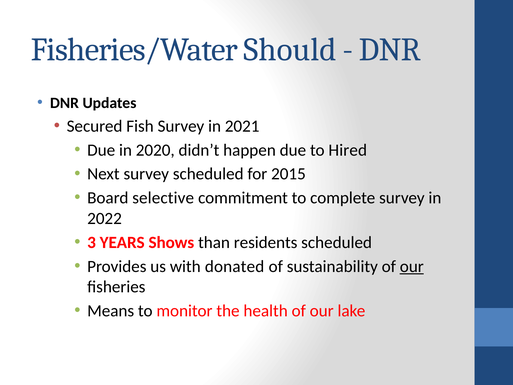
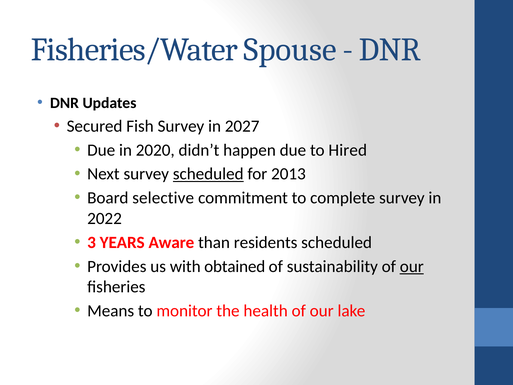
Should: Should -> Spouse (290, 50)
2021: 2021 -> 2027 (242, 126)
scheduled underline: none -> present (208, 174)
2015: 2015 -> 2013 (288, 174)
Shows: Shows -> Aware (171, 242)
donated: donated -> obtained (235, 266)
